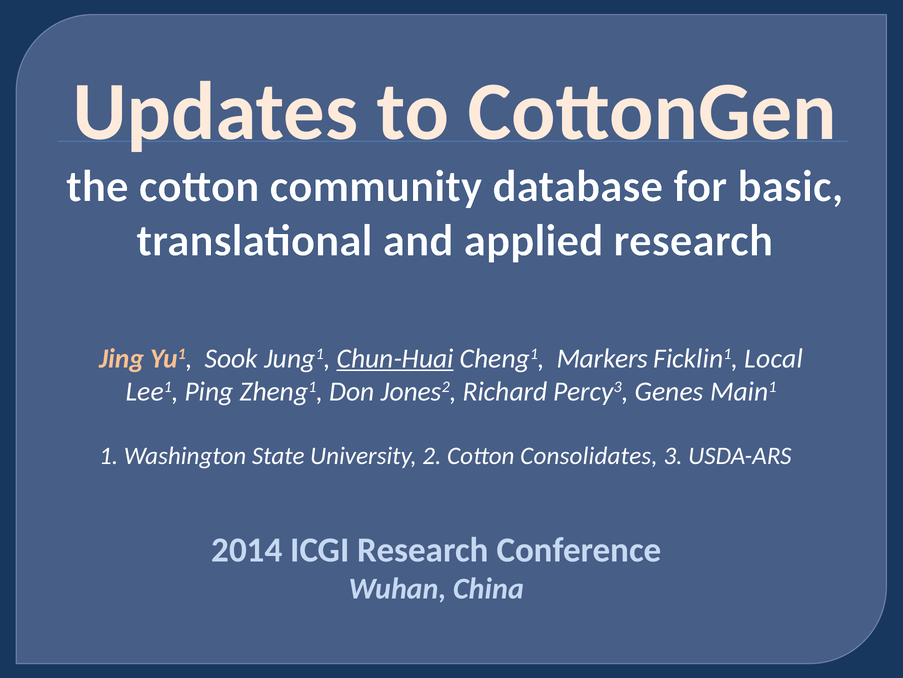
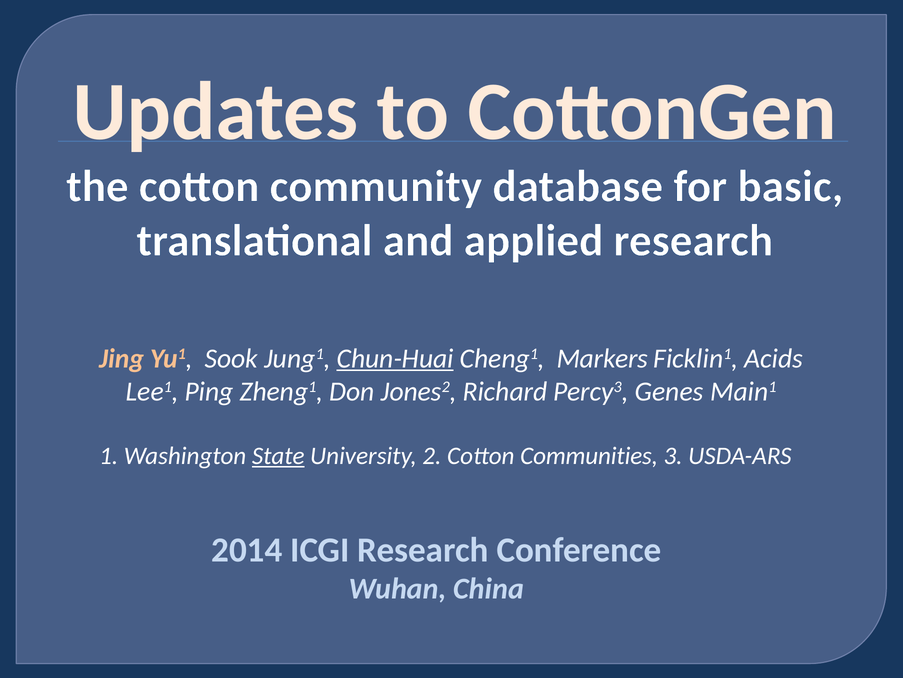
Local: Local -> Acids (774, 358)
State underline: none -> present (278, 456)
Consolidates: Consolidates -> Communities (589, 456)
